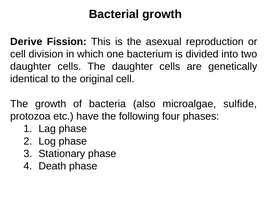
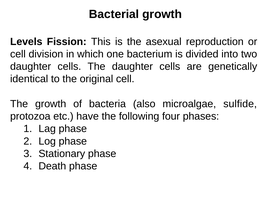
Derive: Derive -> Levels (26, 42)
